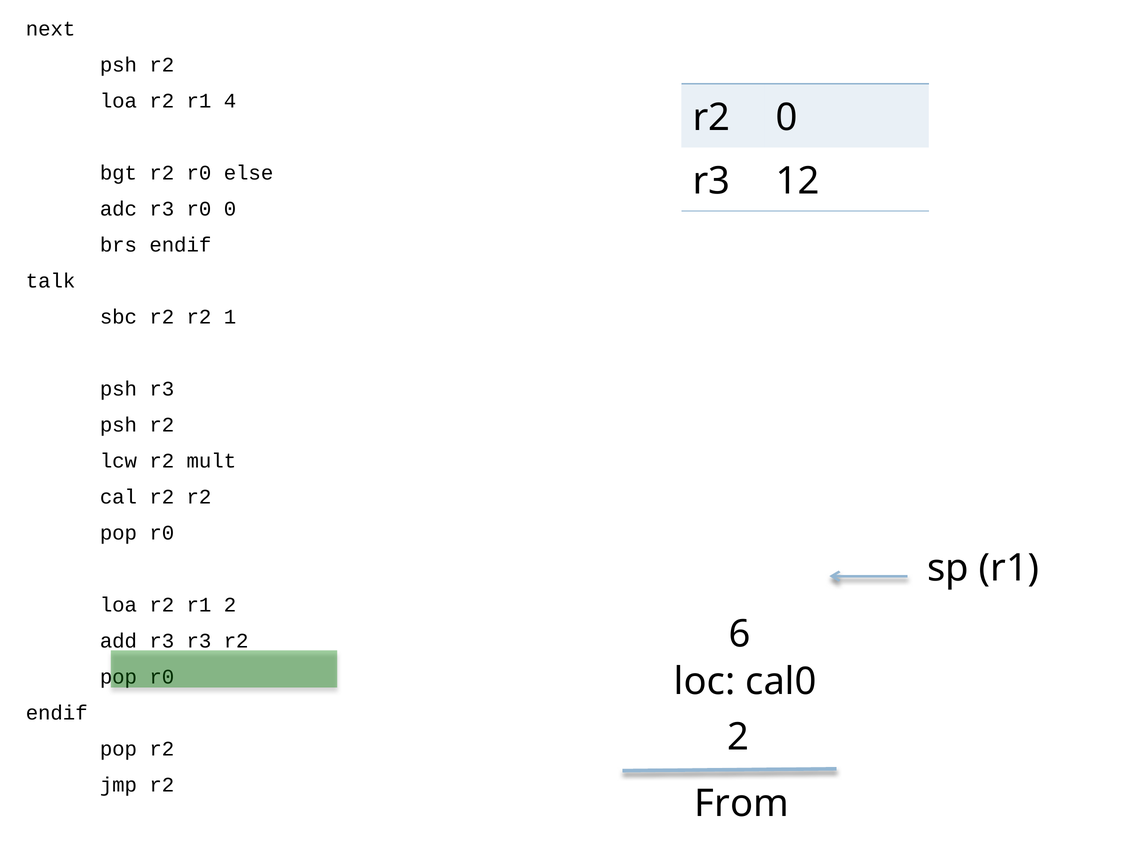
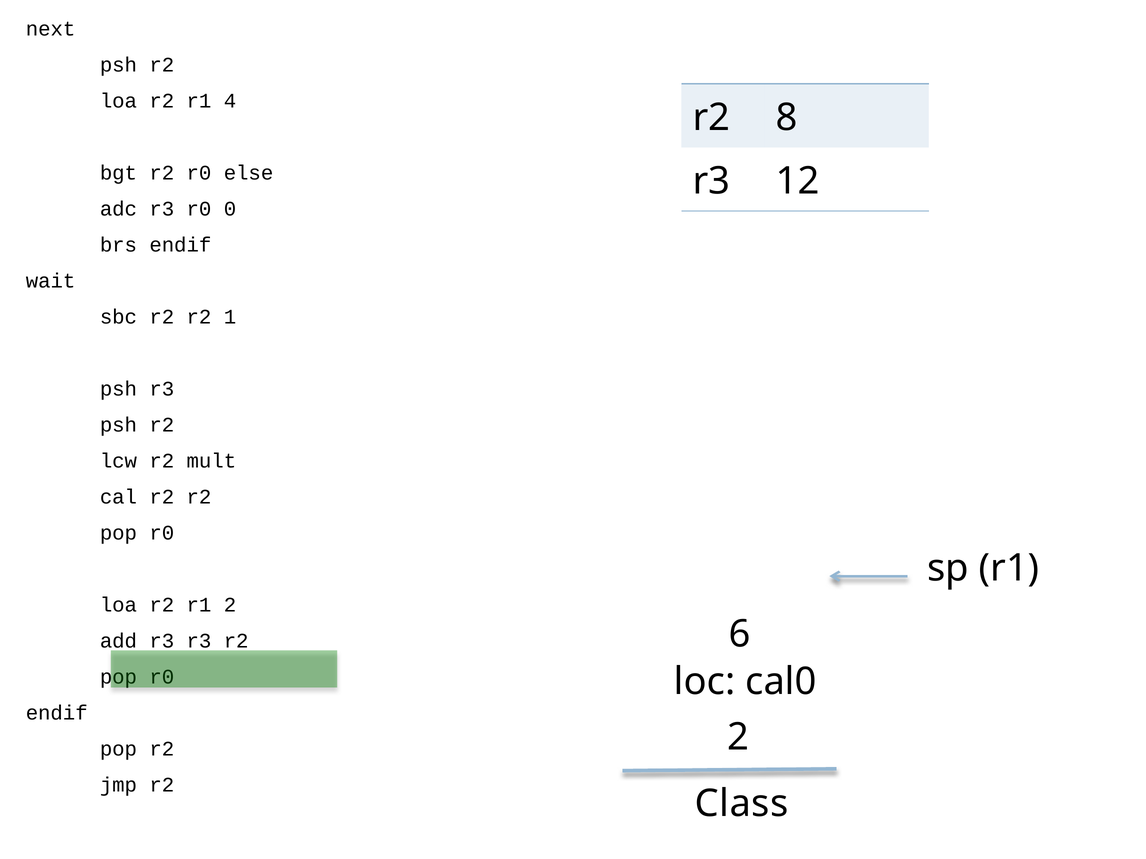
r2 0: 0 -> 8 (787, 118)
talk: talk -> wait (51, 281)
From: From -> Class (742, 804)
